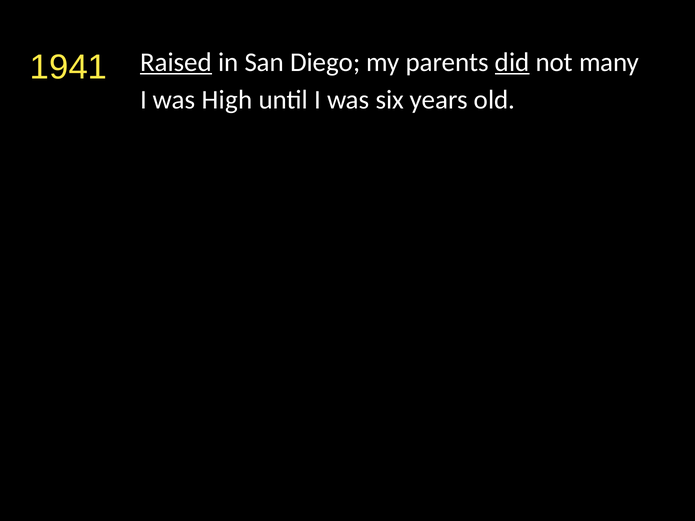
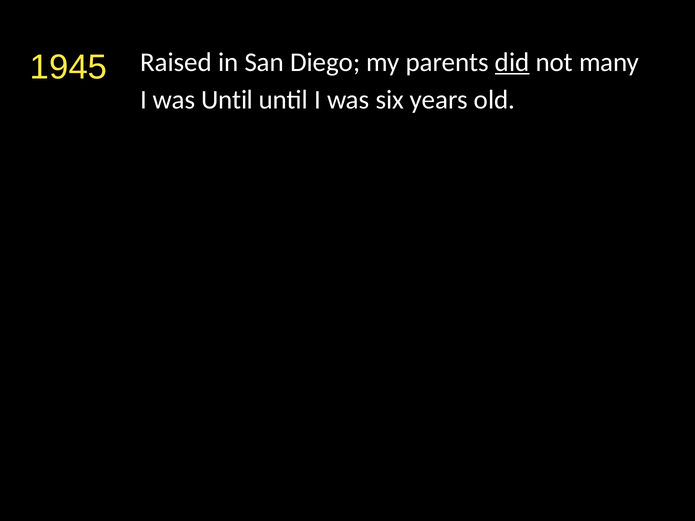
1941: 1941 -> 1945 (69, 67)
Raised underline: present -> none (176, 62)
was High: High -> Until (227, 100)
